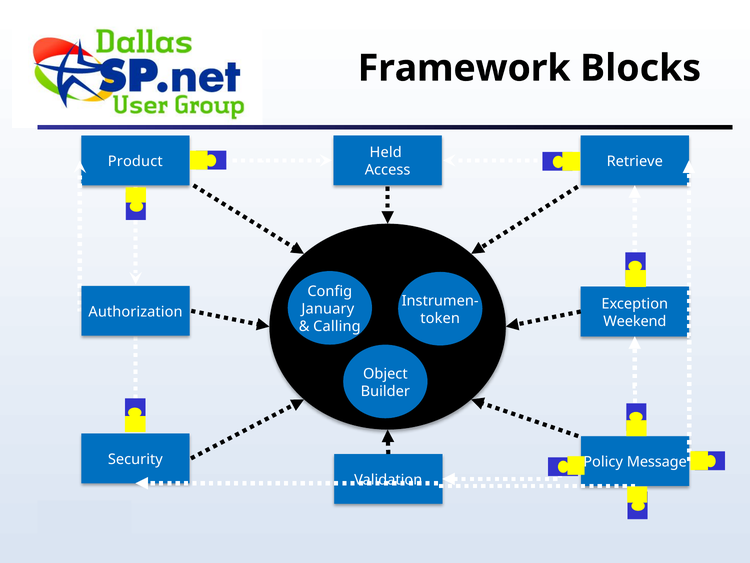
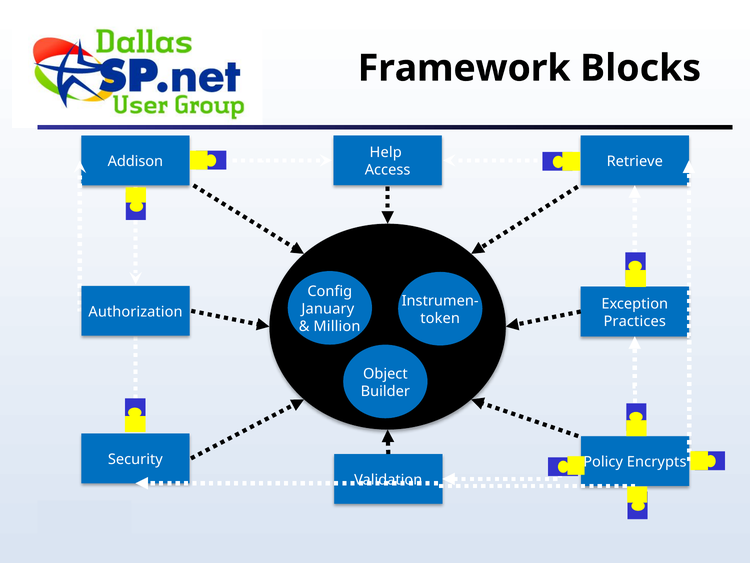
Held: Held -> Help (386, 152)
Product: Product -> Addison (135, 161)
Weekend: Weekend -> Practices (635, 321)
Calling: Calling -> Million (337, 326)
Message: Message -> Encrypts (657, 462)
